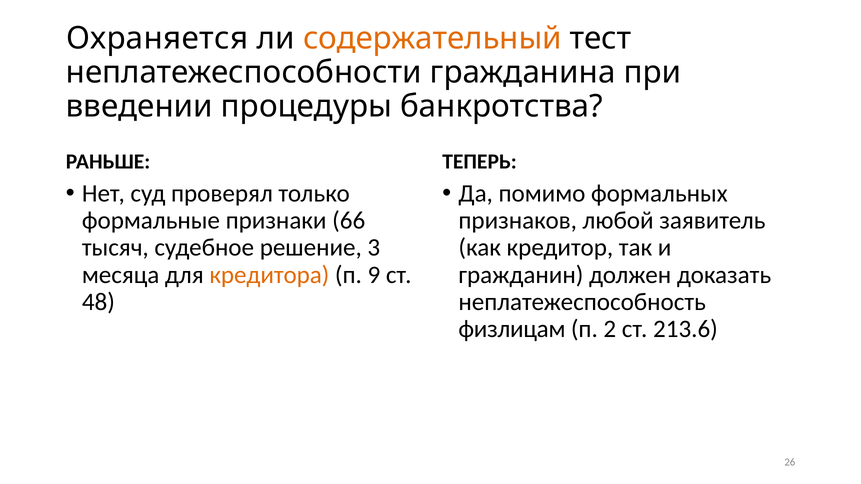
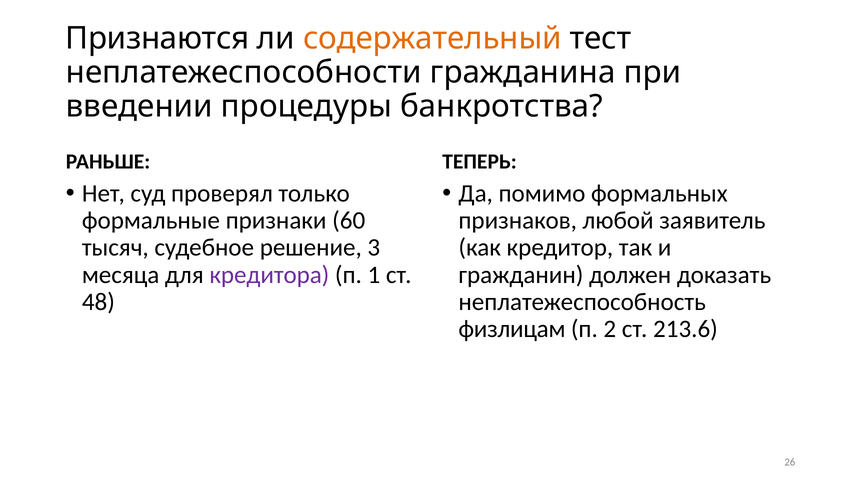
Охраняется: Охраняется -> Признаются (157, 38)
66: 66 -> 60 (349, 221)
кредитора colour: orange -> purple (269, 275)
9: 9 -> 1 (374, 275)
